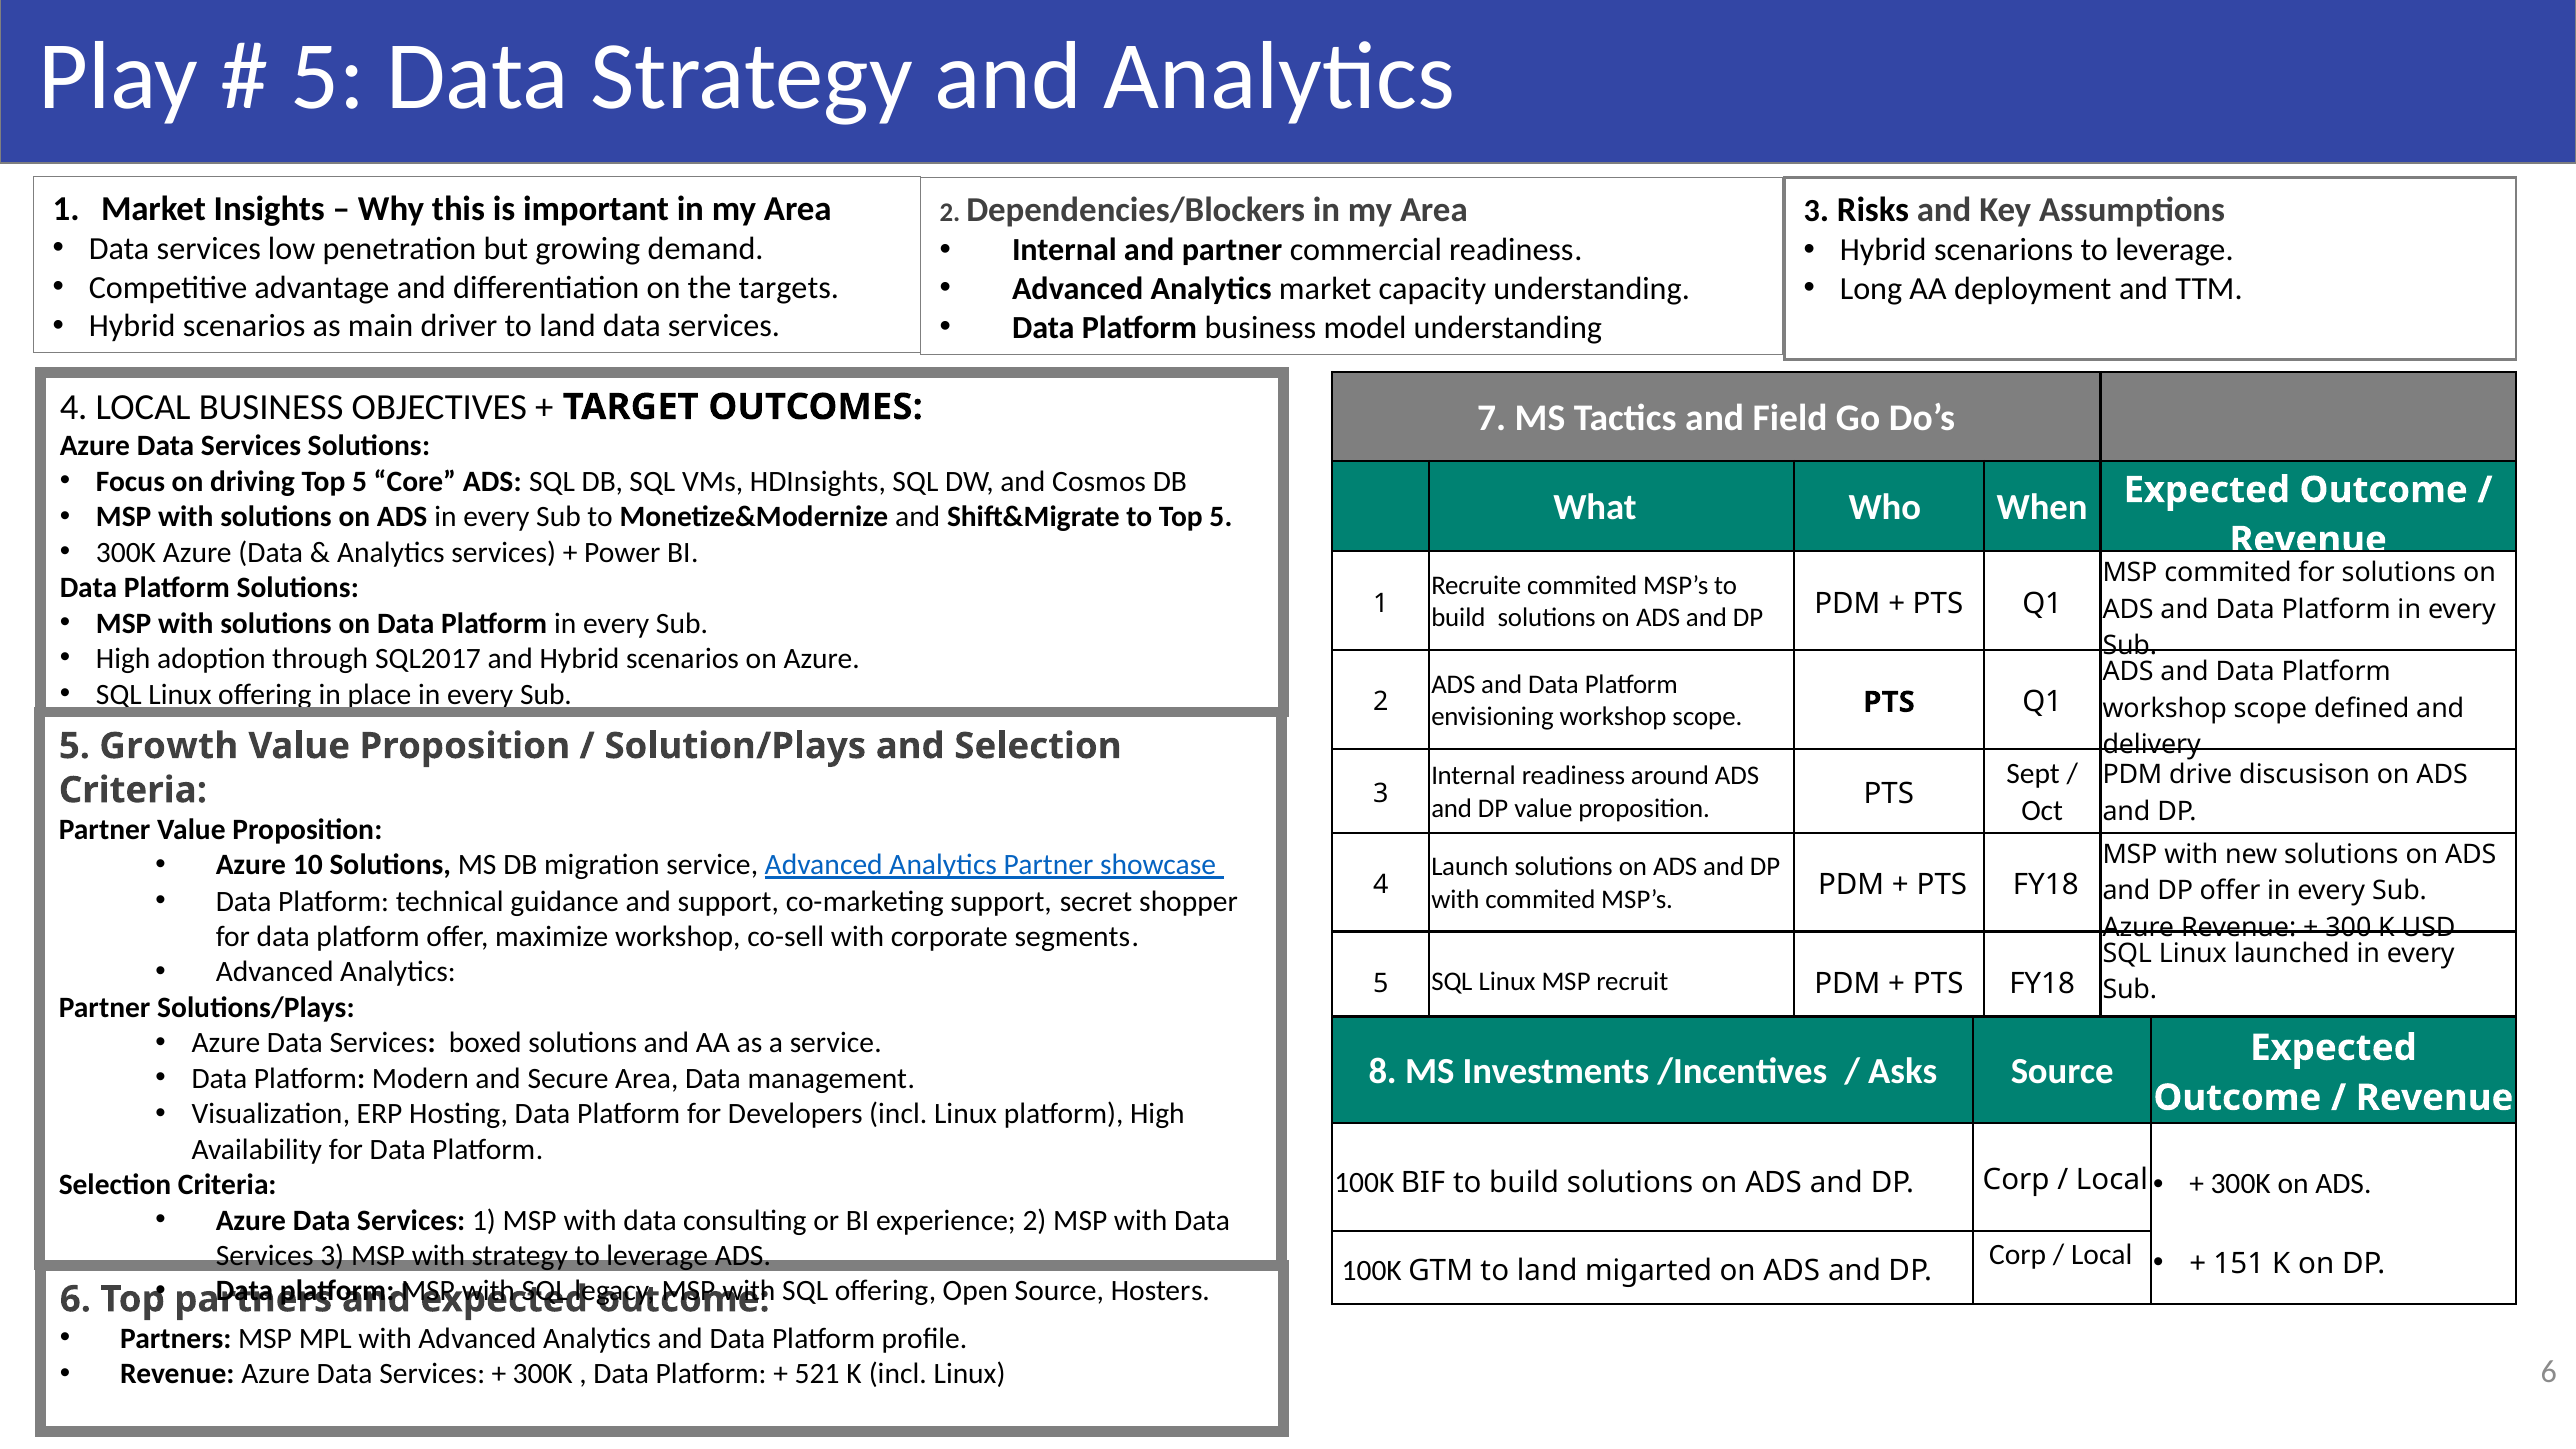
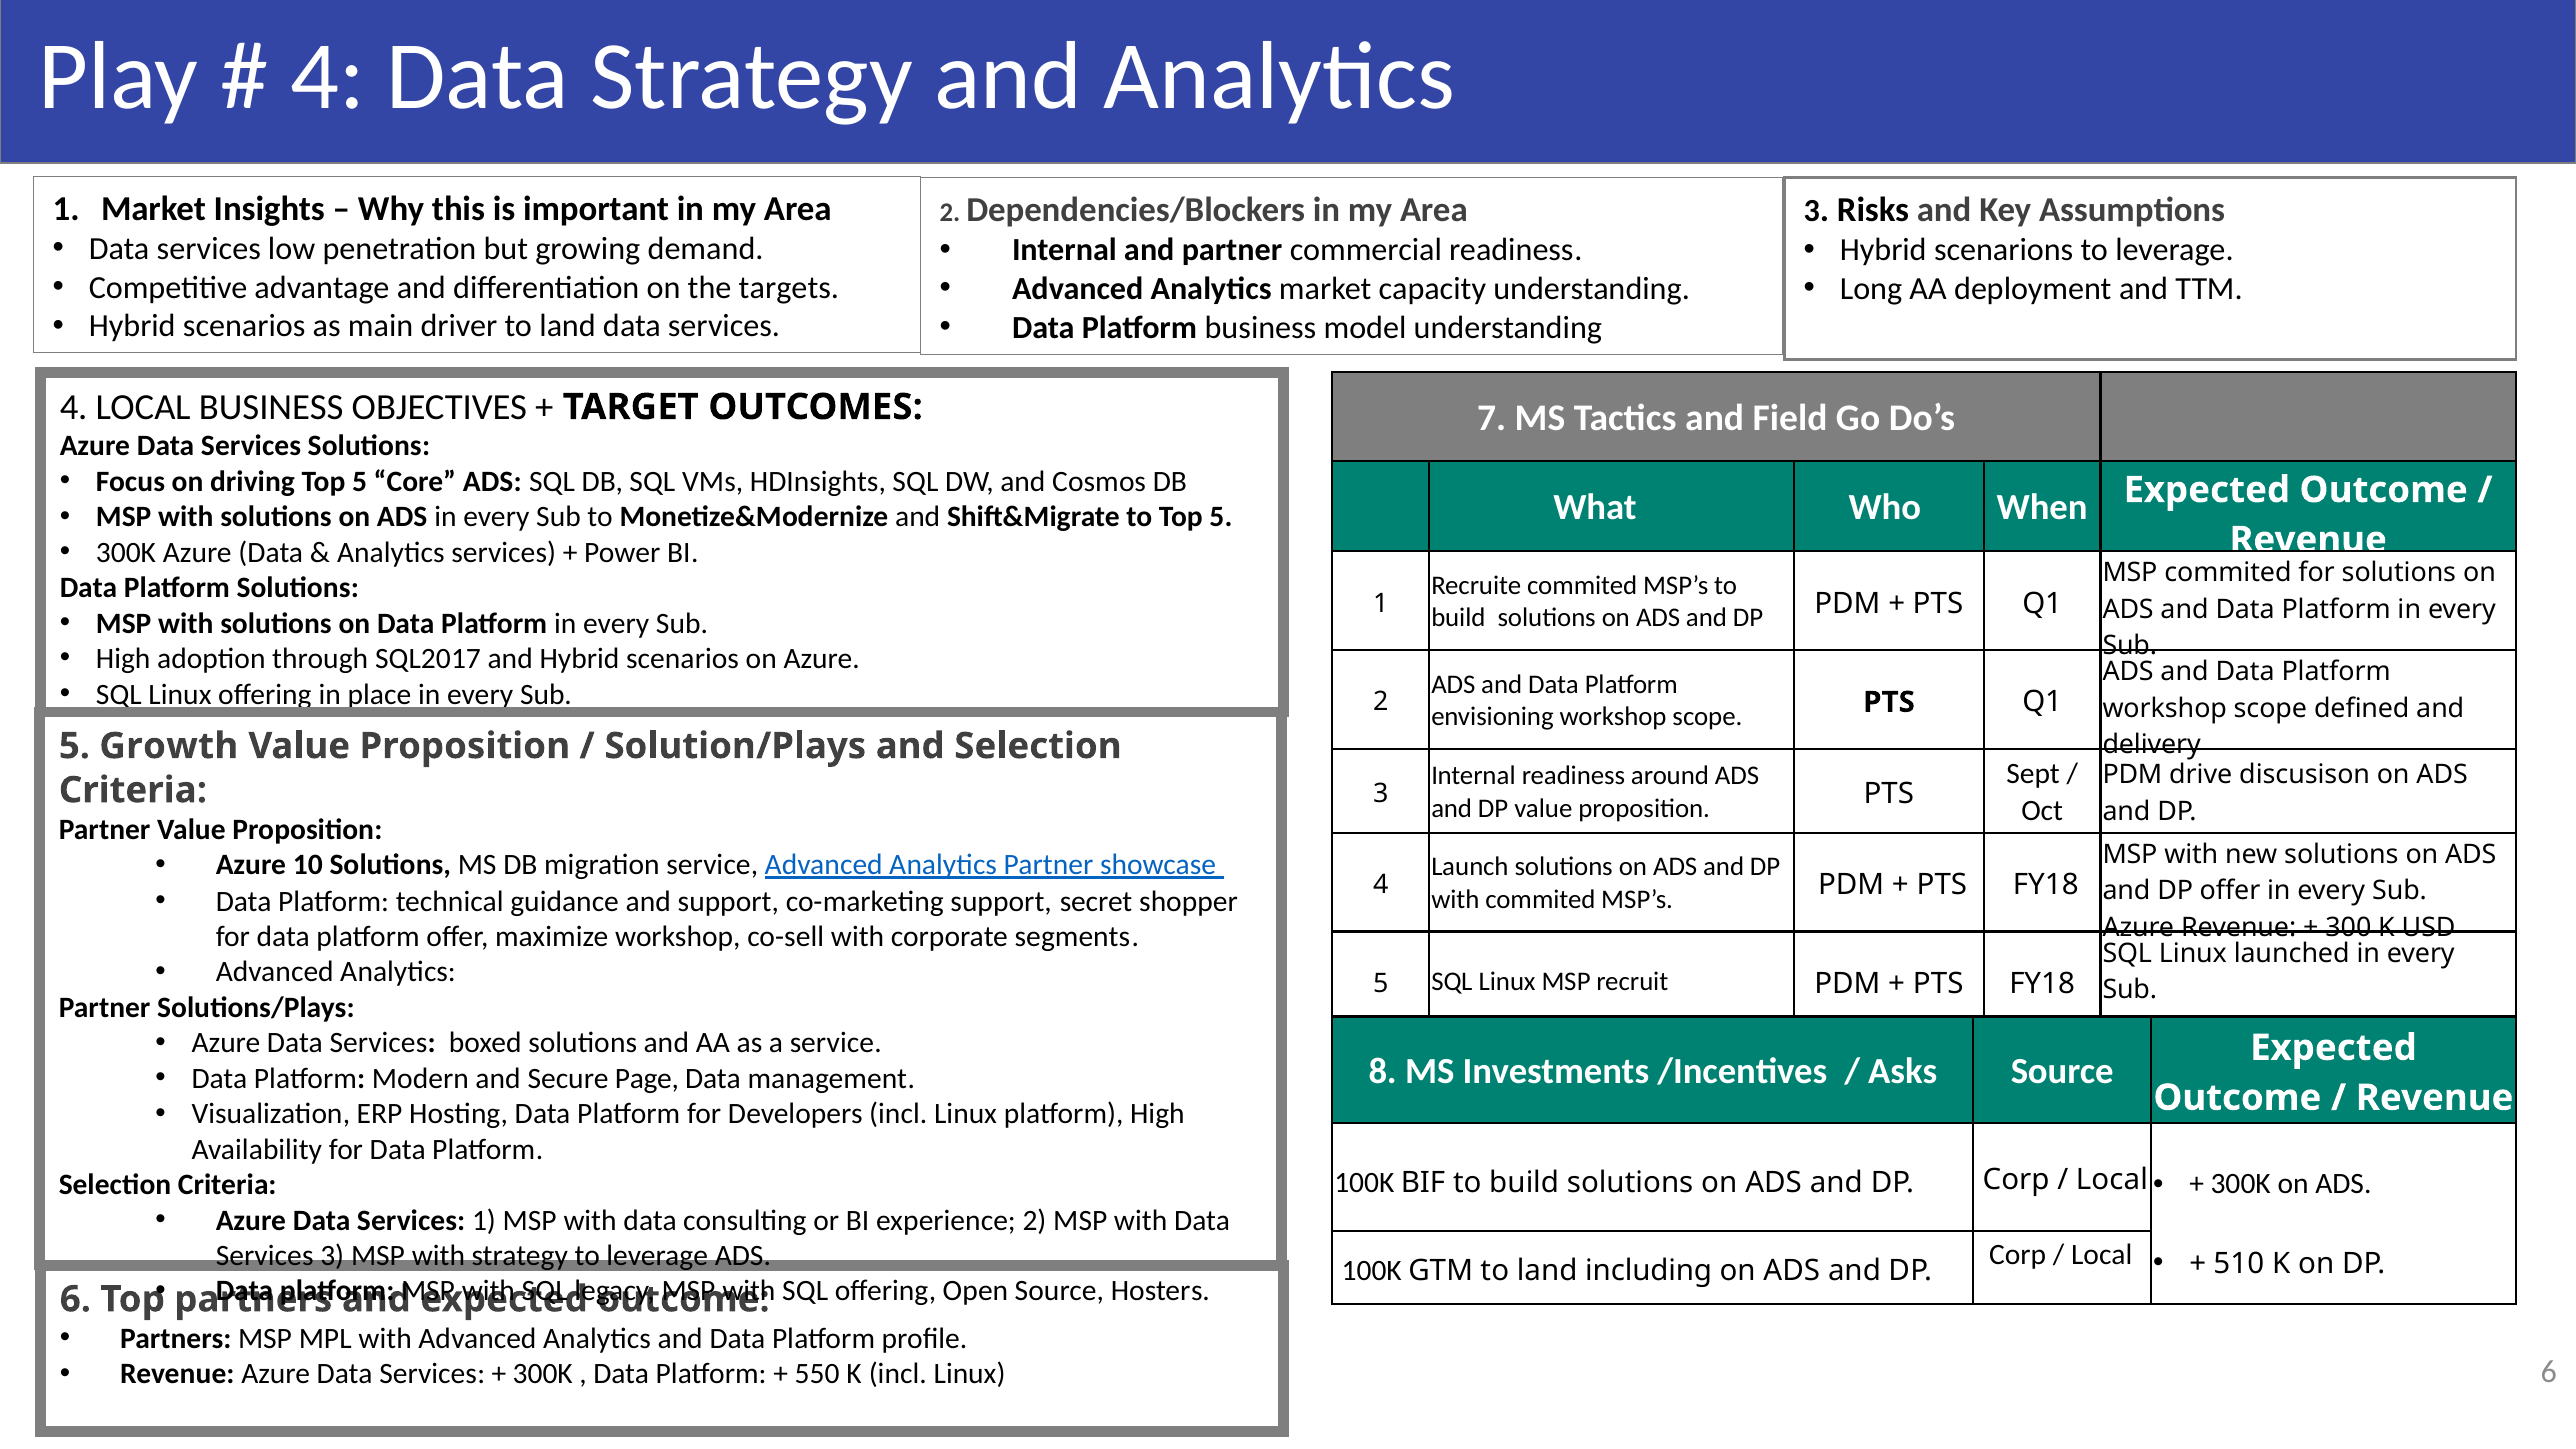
5: 5 -> 4 (328, 77)
Secure Area: Area -> Page (647, 1078)
151: 151 -> 510 (2239, 1263)
migarted: migarted -> including (1649, 1270)
521: 521 -> 550 (817, 1374)
